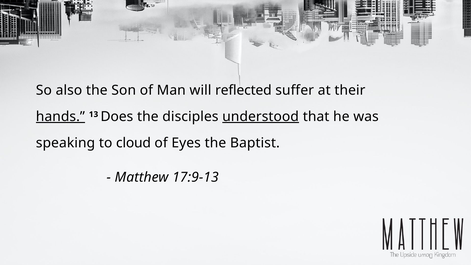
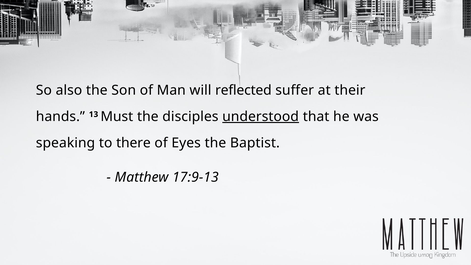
hands underline: present -> none (60, 117)
Does: Does -> Must (117, 117)
cloud: cloud -> there (133, 143)
